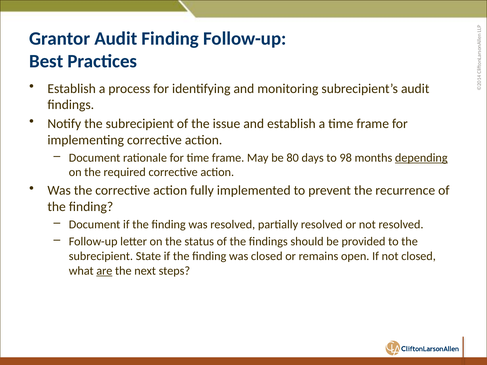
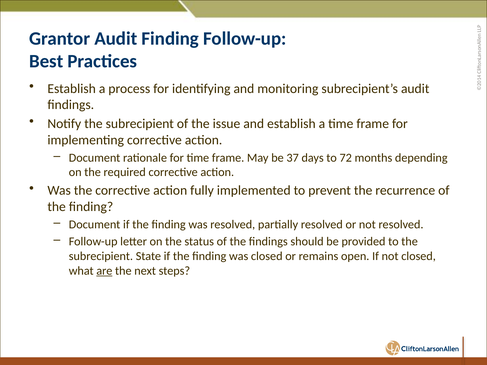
80: 80 -> 37 (293, 158)
98: 98 -> 72 (346, 158)
depending underline: present -> none (421, 158)
